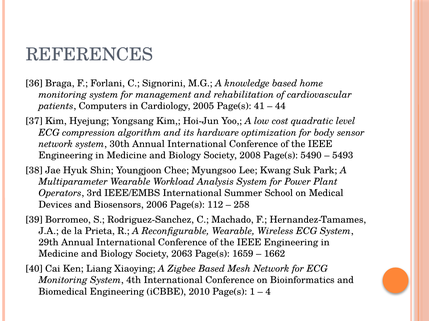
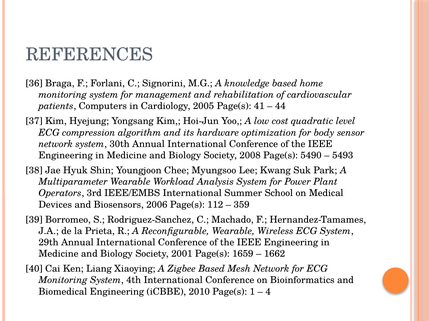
258: 258 -> 359 (242, 205)
2063: 2063 -> 2001 (182, 254)
